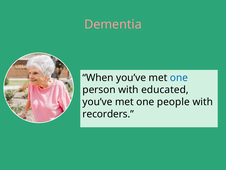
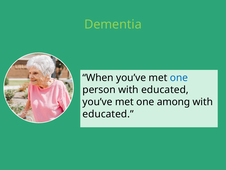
Dementia colour: pink -> light green (113, 24)
people: people -> among (173, 102)
recorders: recorders -> educated (108, 114)
